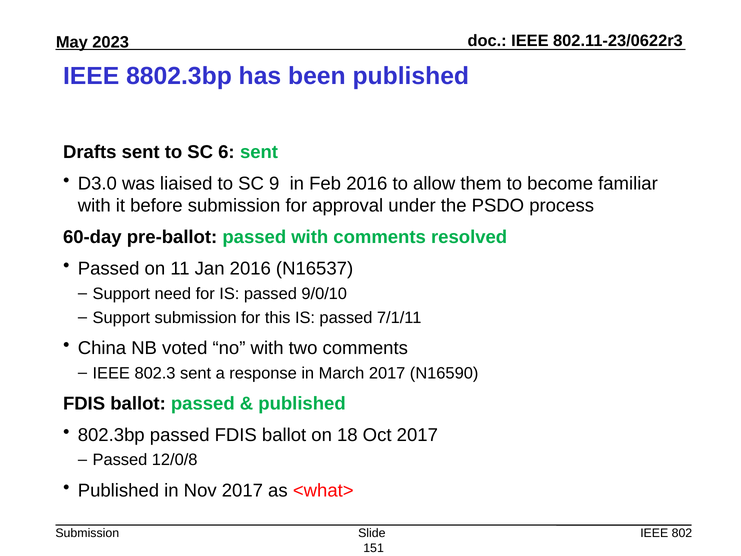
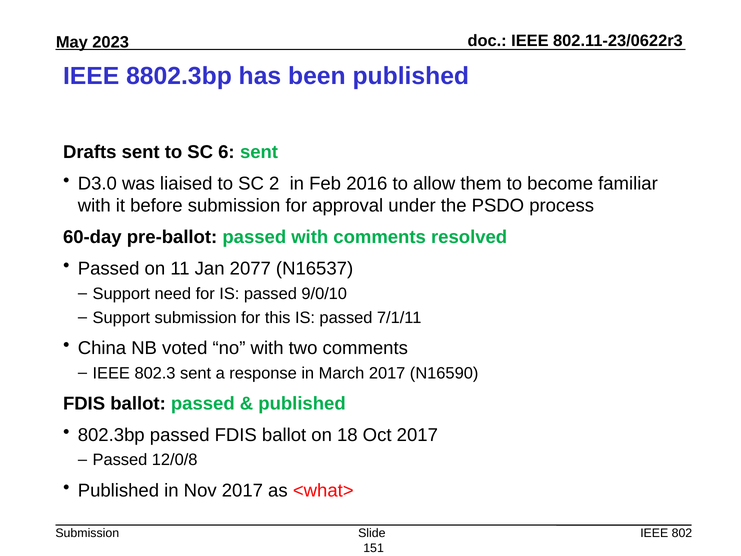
9: 9 -> 2 (274, 184)
Jan 2016: 2016 -> 2077 (250, 269)
